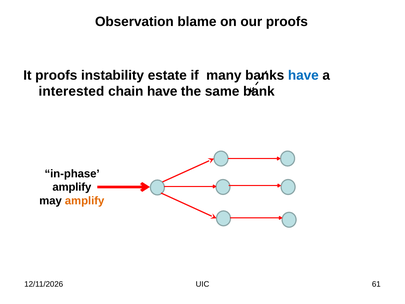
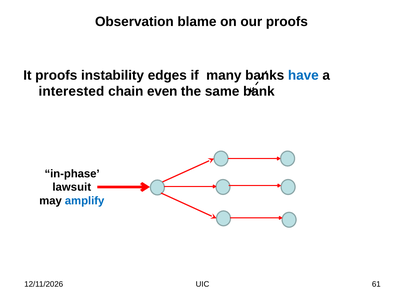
estate: estate -> edges (167, 75)
chain have: have -> even (162, 91)
amplify: amplify -> lawsuit (72, 187)
amplify colour: orange -> blue (85, 201)
